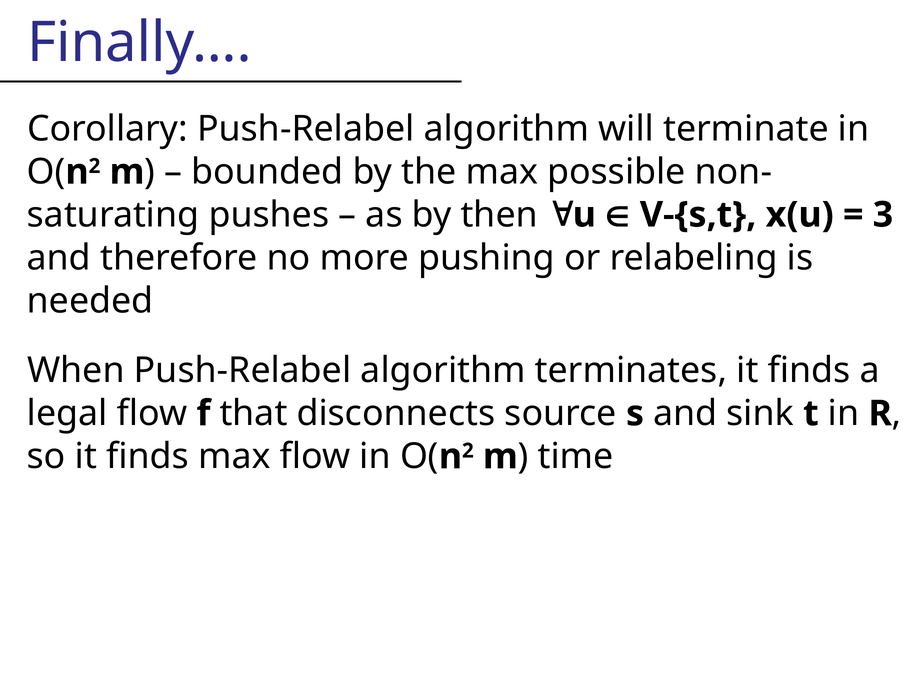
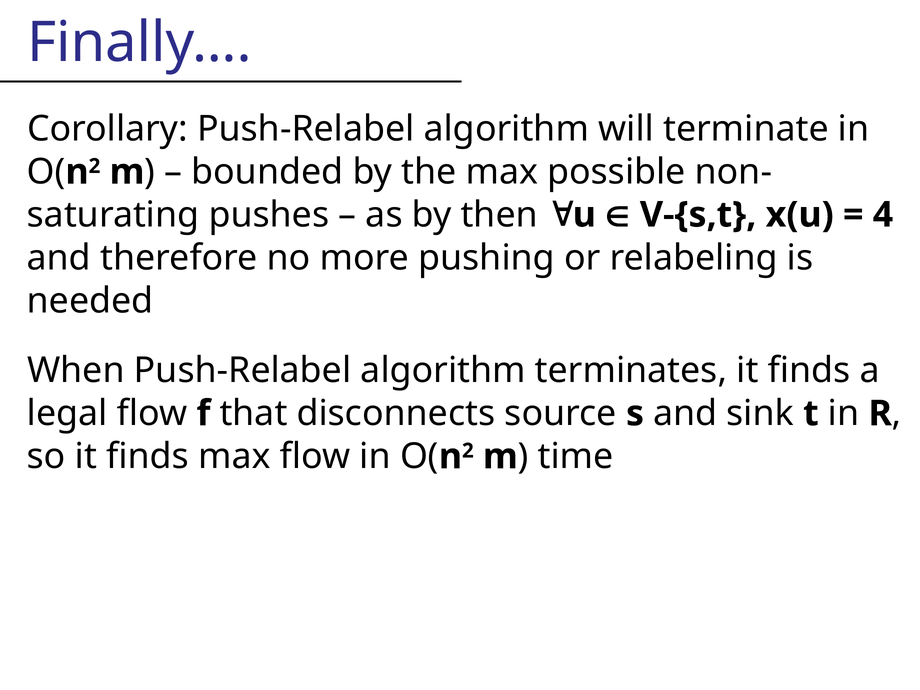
3: 3 -> 4 (883, 215)
